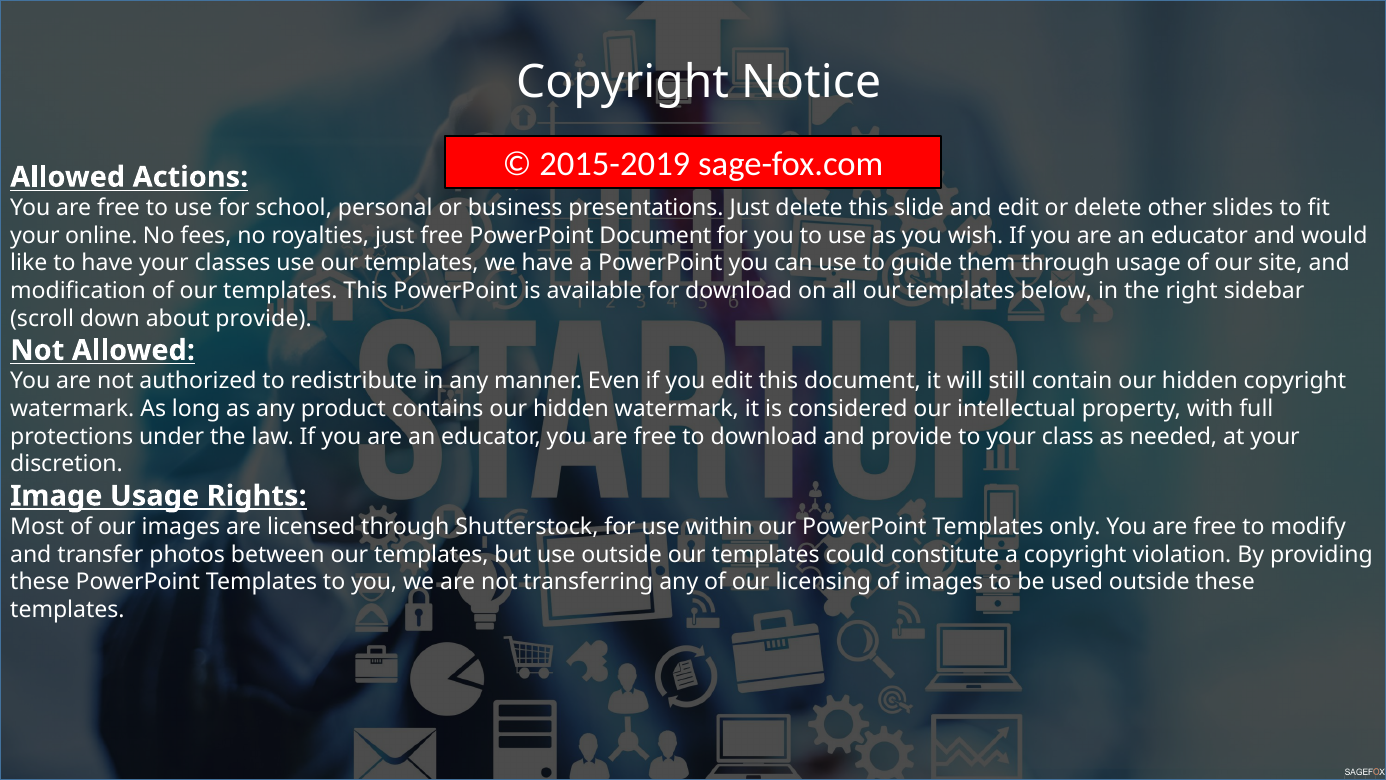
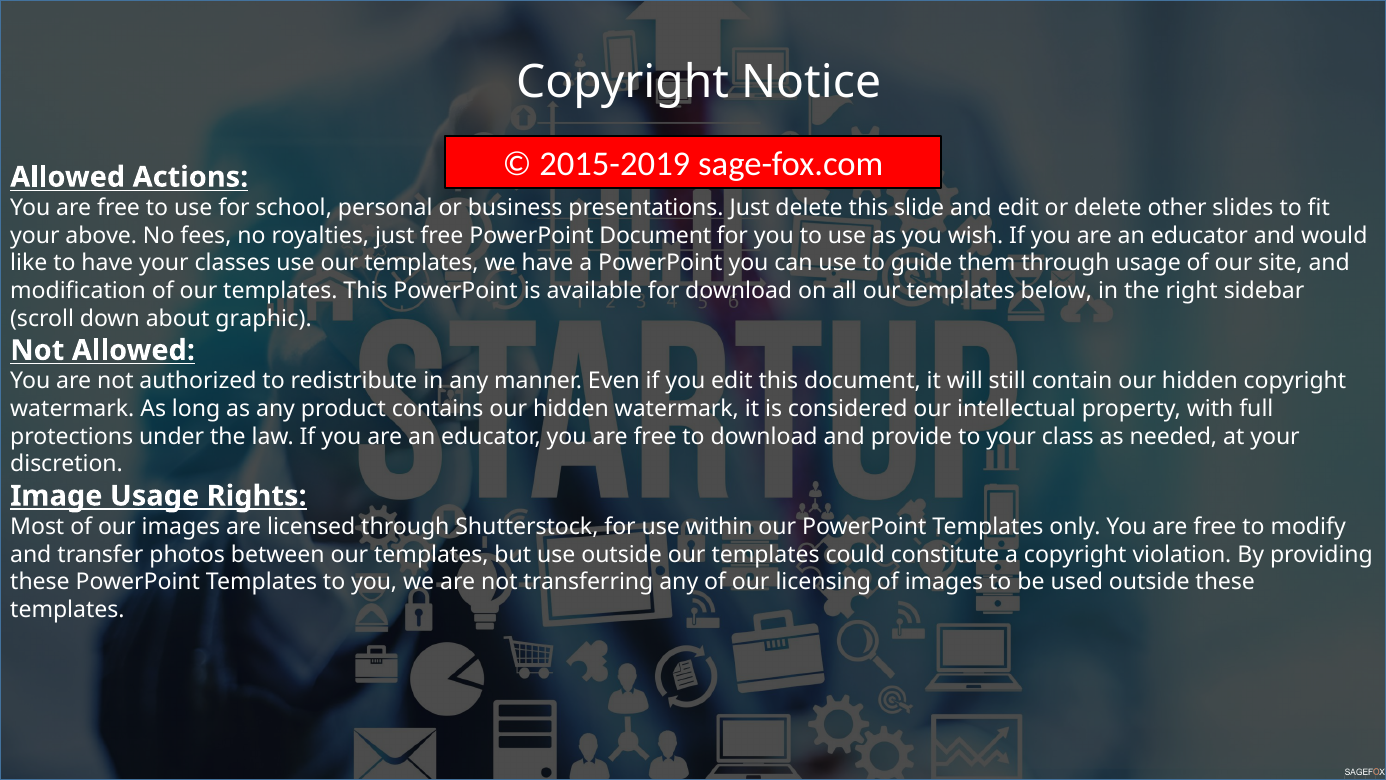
online: online -> above (101, 236)
about provide: provide -> graphic (264, 319)
